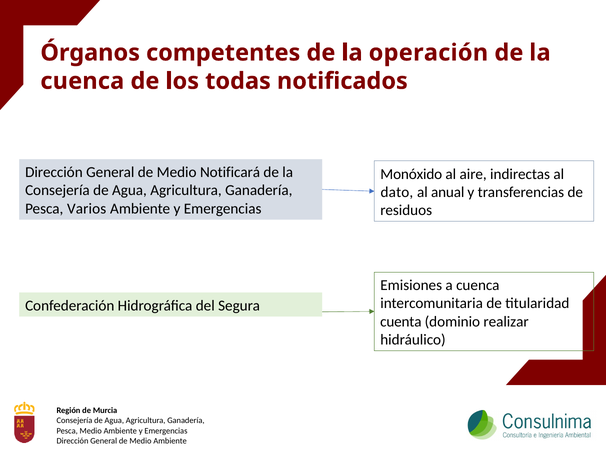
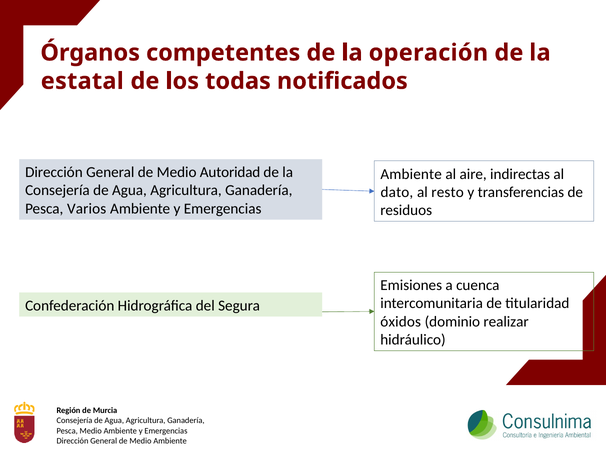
cuenca: cuenca -> estatal (82, 81)
Notificará: Notificará -> Autoridad (230, 172)
Monóxido: Monóxido -> Ambiente (411, 174)
anual: anual -> resto (448, 192)
cuenta: cuenta -> óxidos (401, 321)
